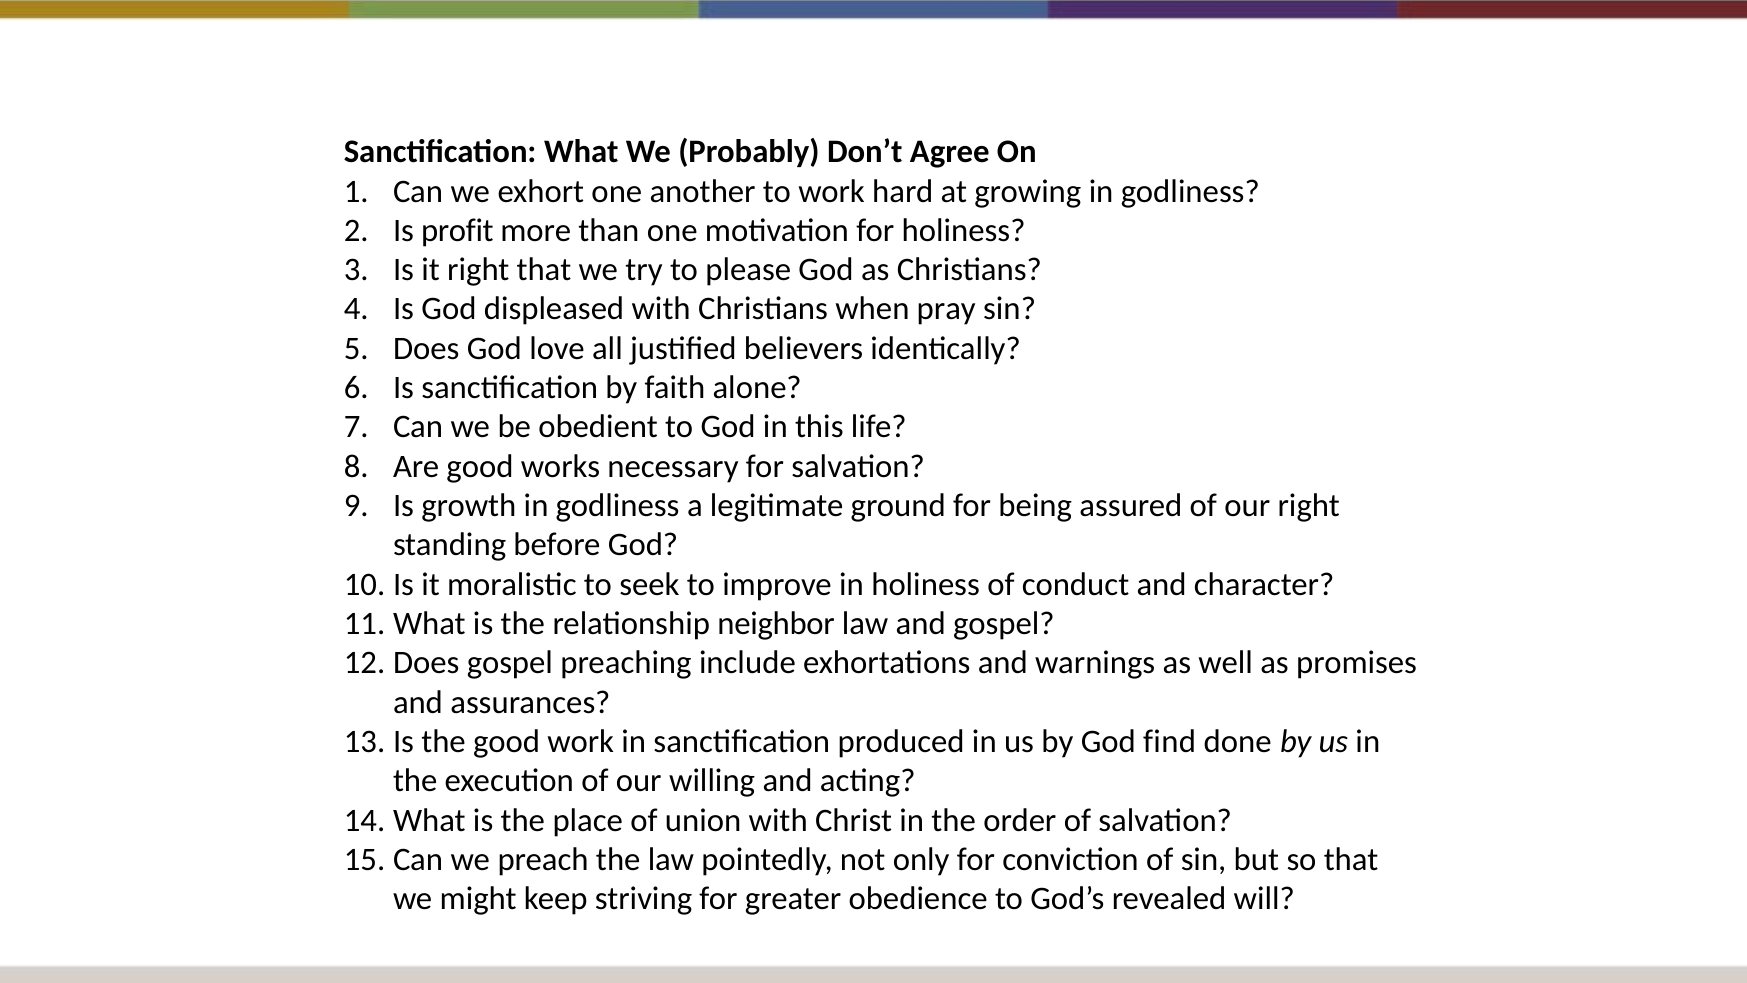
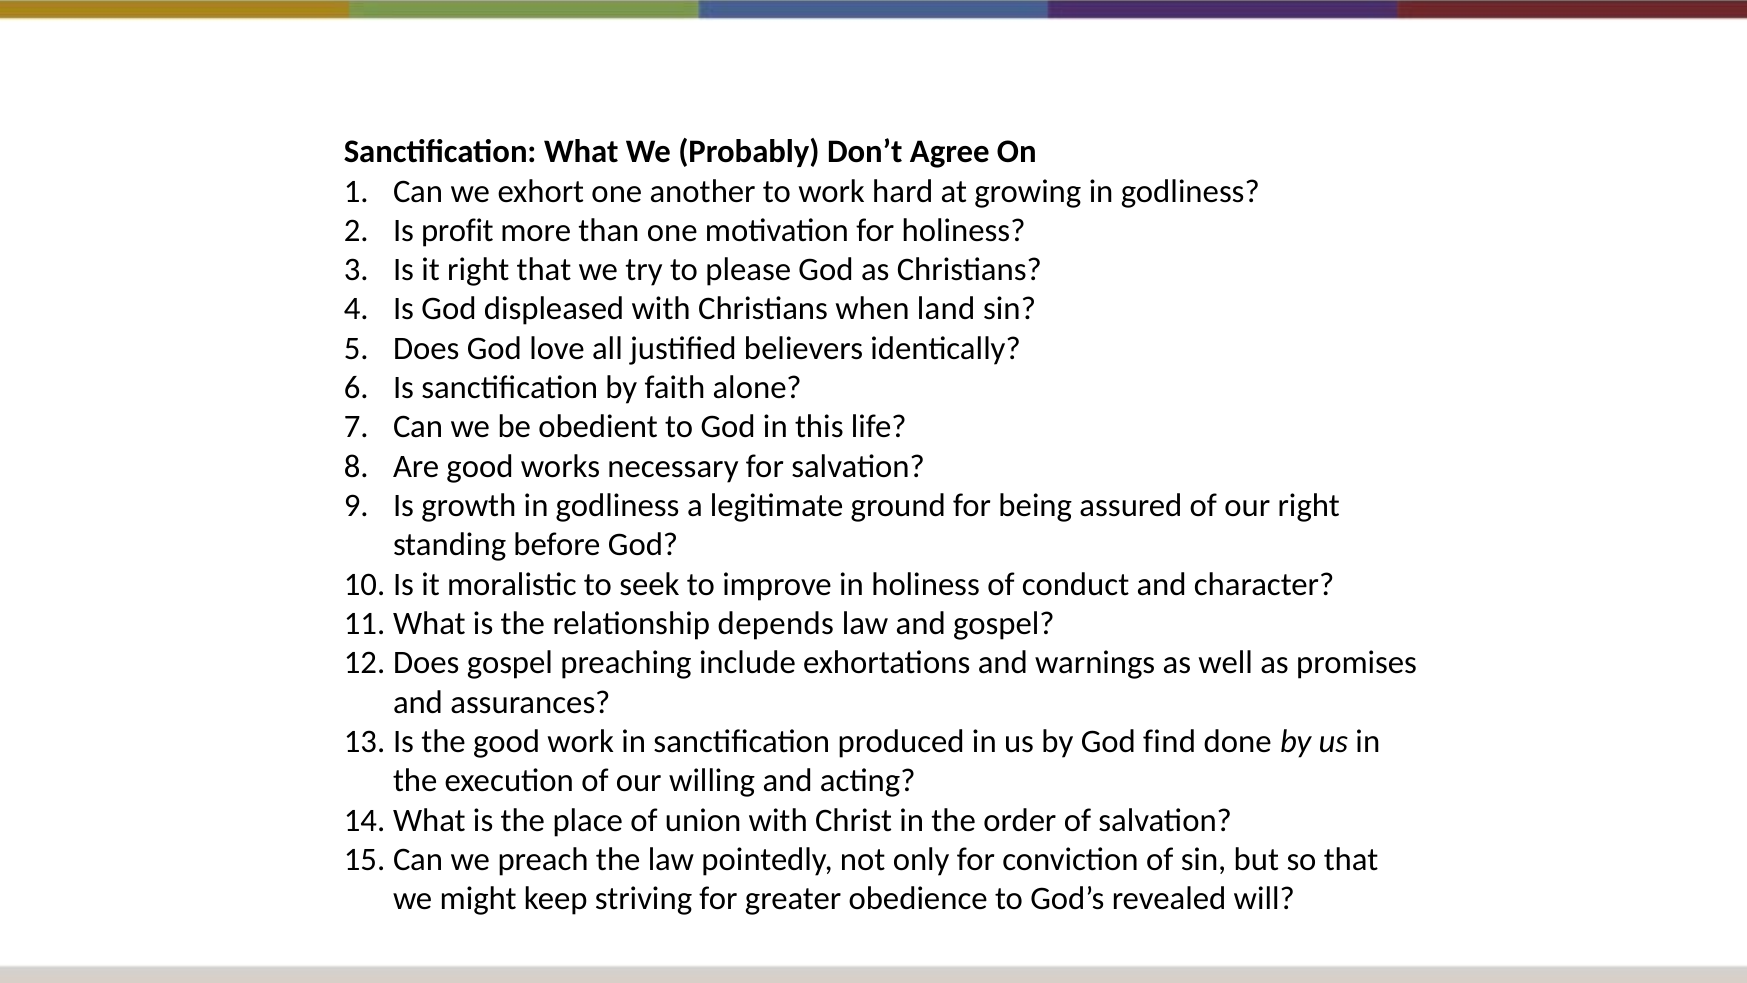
pray: pray -> land (946, 309)
neighbor: neighbor -> depends (776, 624)
